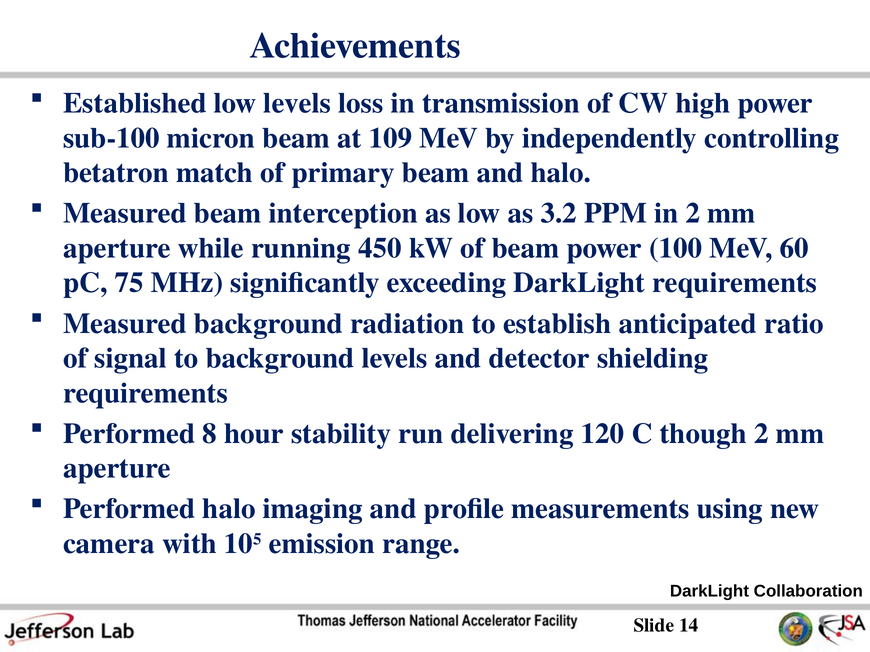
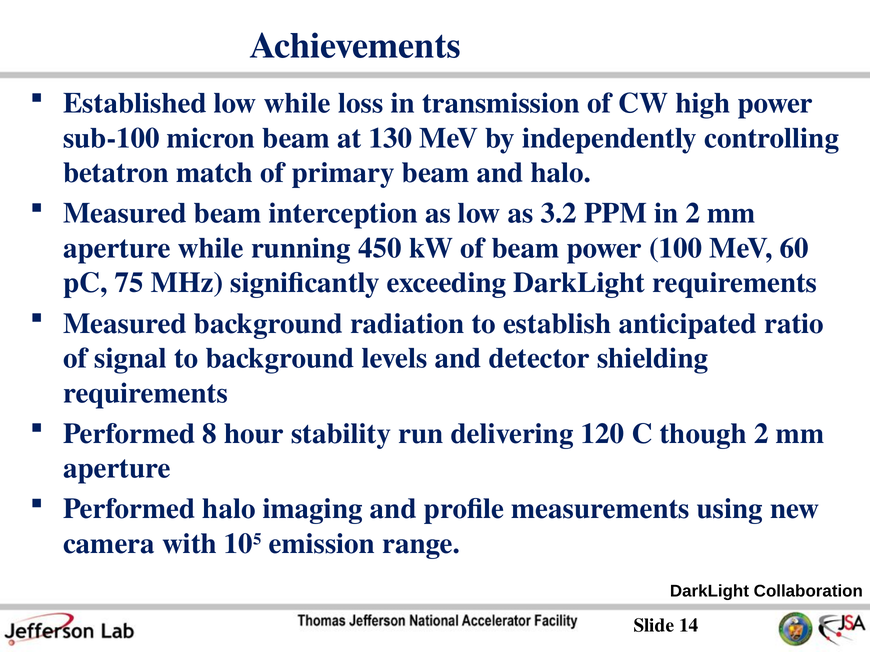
low levels: levels -> while (297, 103)
109: 109 -> 130 (390, 138)
